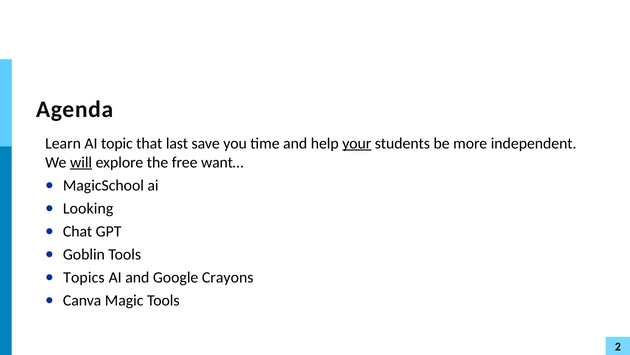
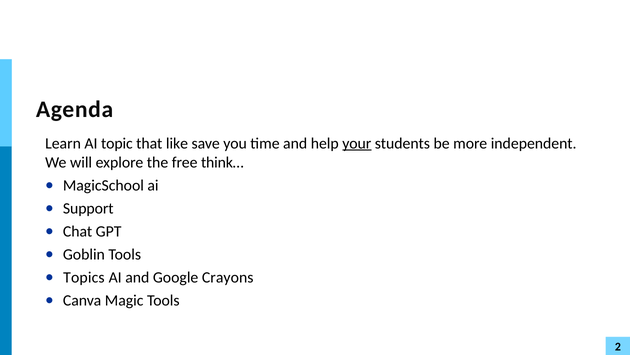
last: last -> like (177, 143)
will underline: present -> none (81, 162)
want…: want… -> think… (222, 162)
Looking: Looking -> Support (88, 208)
